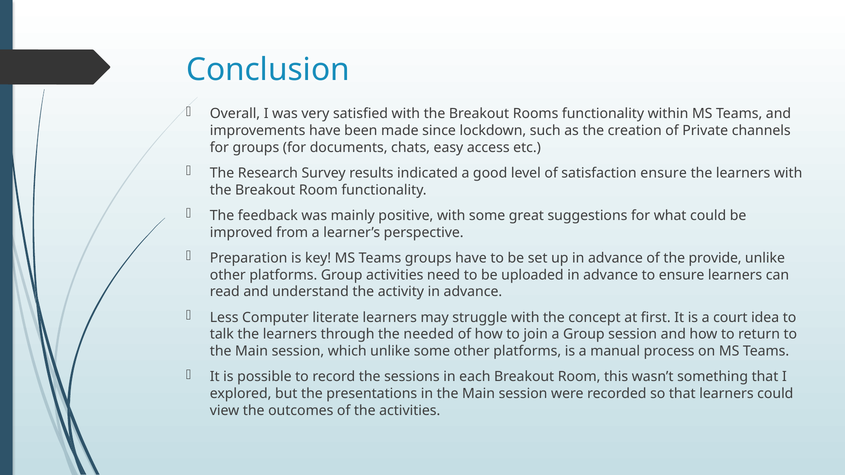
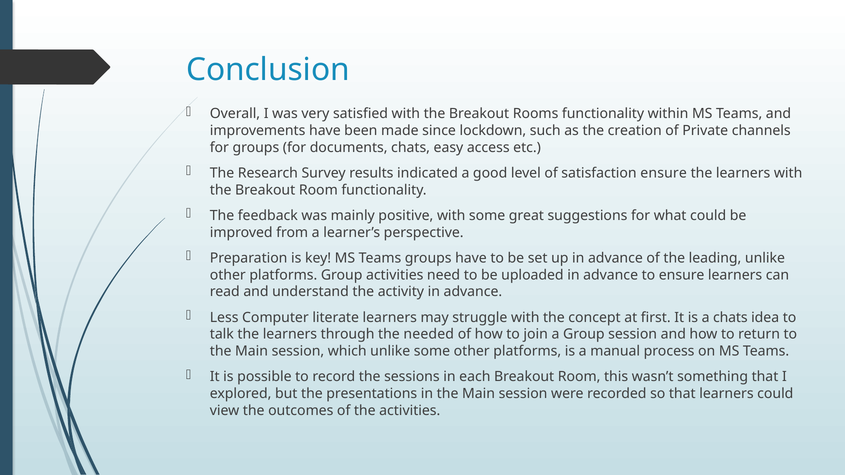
provide: provide -> leading (715, 258)
a court: court -> chats (730, 318)
